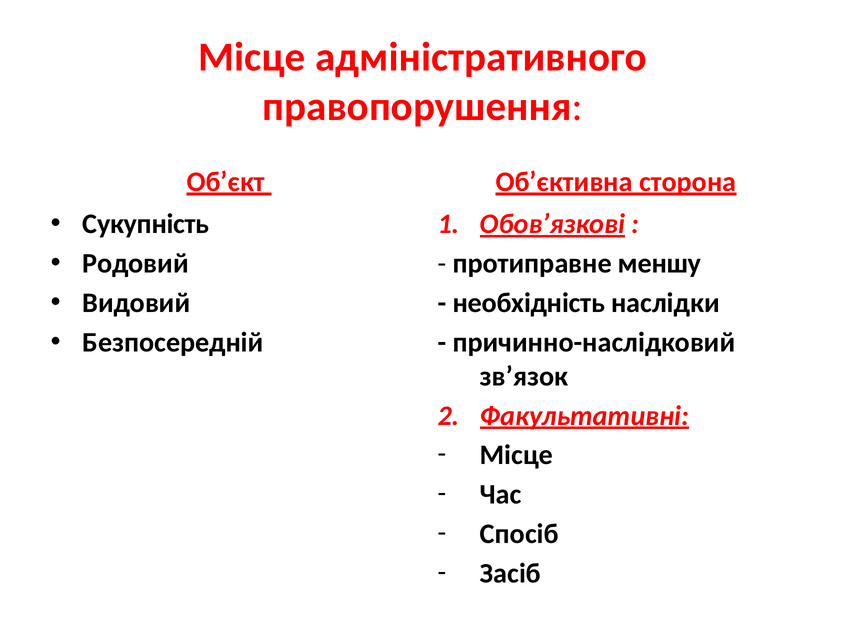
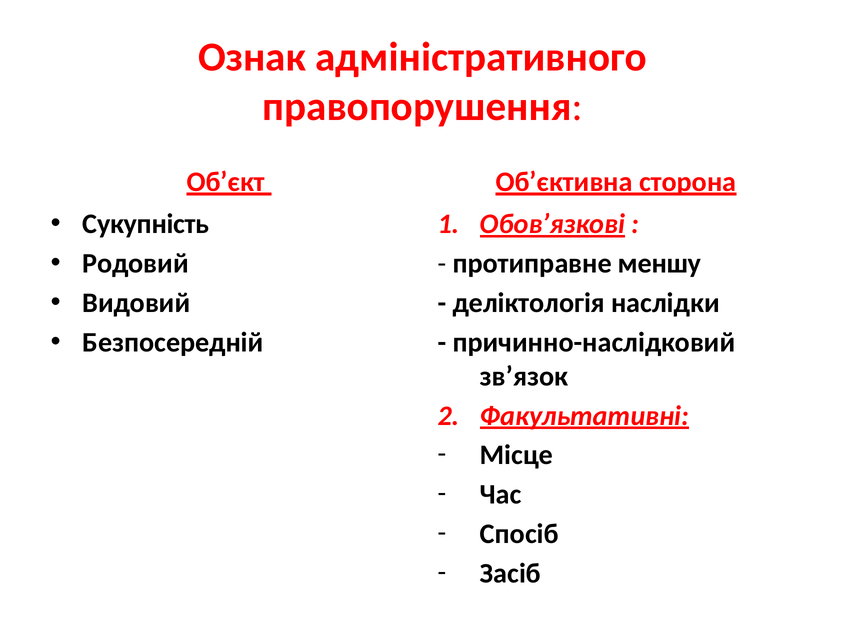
Місце: Місце -> Ознак (252, 57)
необхідність: необхідність -> деліктологія (529, 303)
